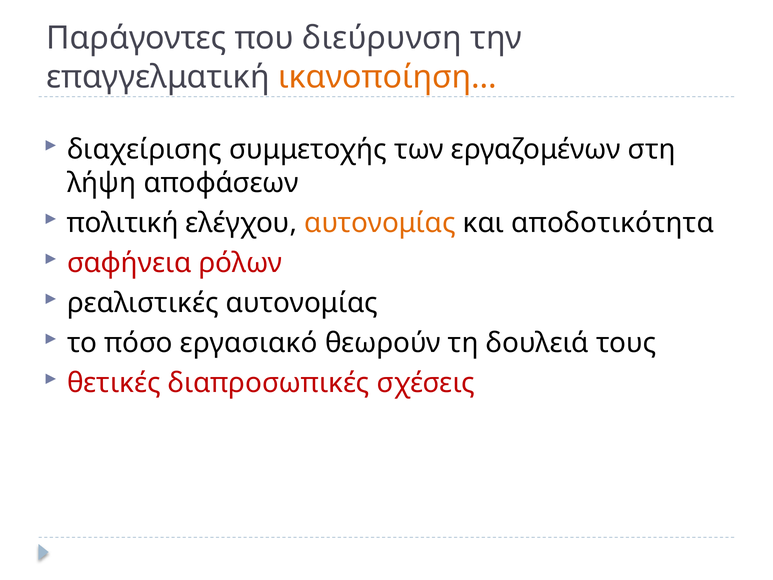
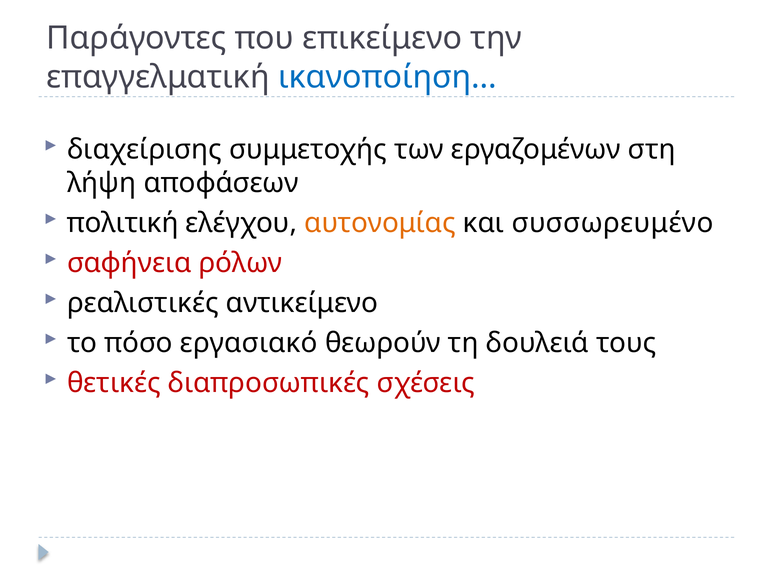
διεύρυνση: διεύρυνση -> επικείμενο (382, 38)
ικανοποίηση colour: orange -> blue (388, 77)
αποδοτικότητα: αποδοτικότητα -> συσσωρευμένο (613, 223)
ρεαλιστικές αυτονομίας: αυτονομίας -> αντικείμενο (302, 303)
